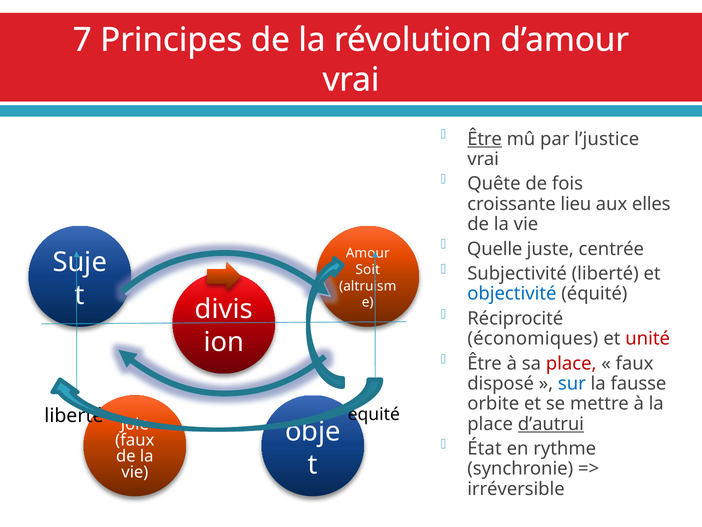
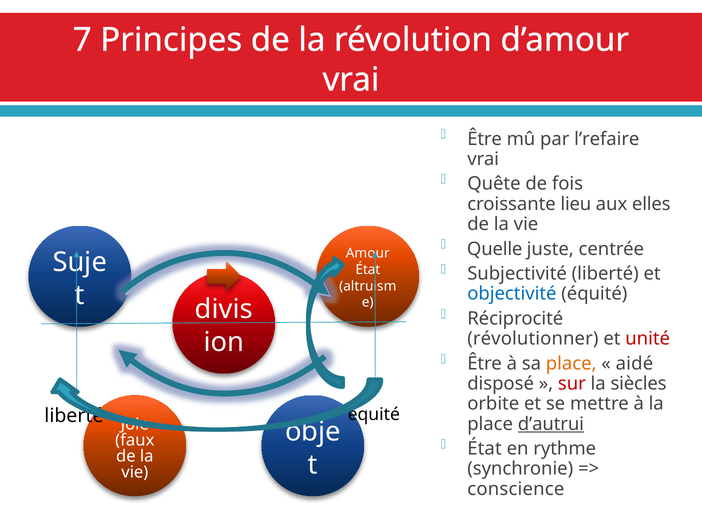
Être underline: present -> none (485, 139)
l’justice: l’justice -> l’refaire (607, 139)
Soit: Soit -> État (368, 269)
économiques: économiques -> révolutionner (533, 339)
place colour: red -> orange (571, 363)
faux: faux -> aidé (634, 363)
sur colour: blue -> red (572, 383)
fausse: fausse -> siècles (639, 383)
irréversible: irréversible -> conscience (516, 488)
